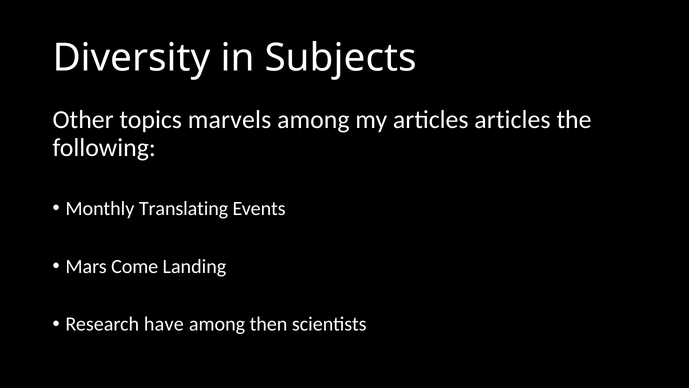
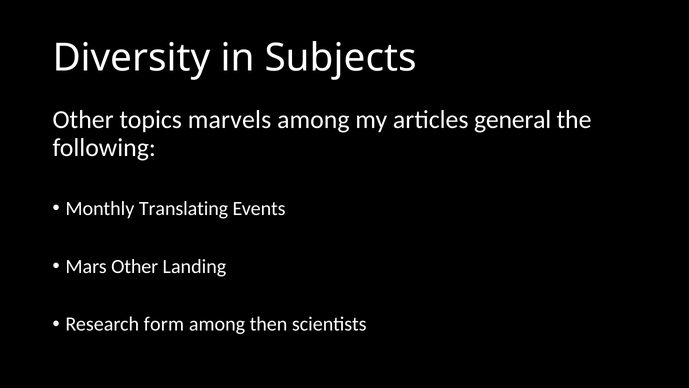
articles articles: articles -> general (513, 120)
Mars Come: Come -> Other (135, 266)
have: have -> form (164, 324)
